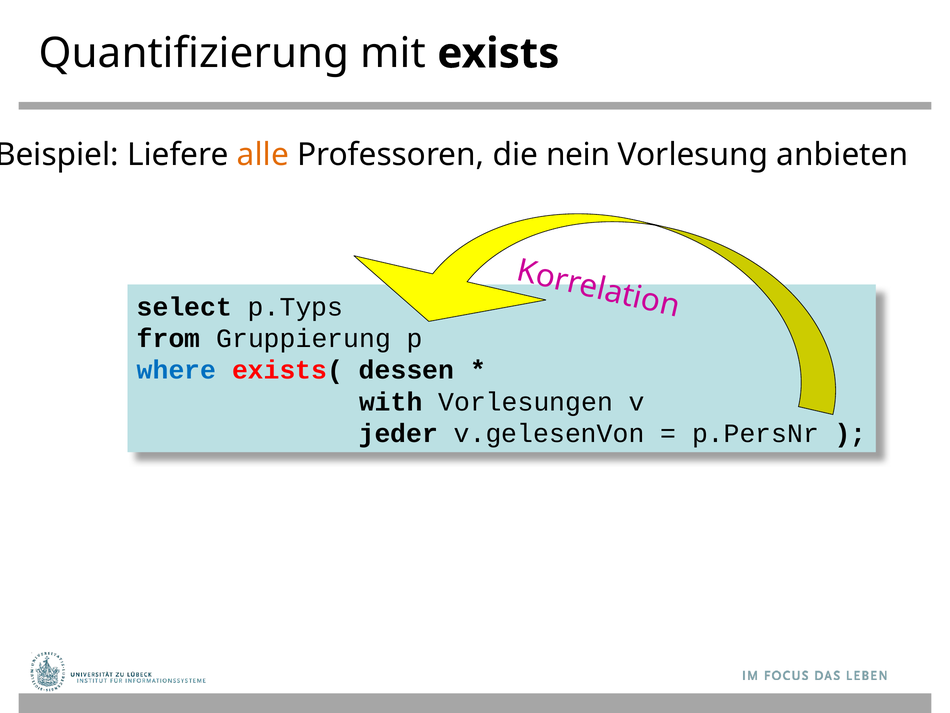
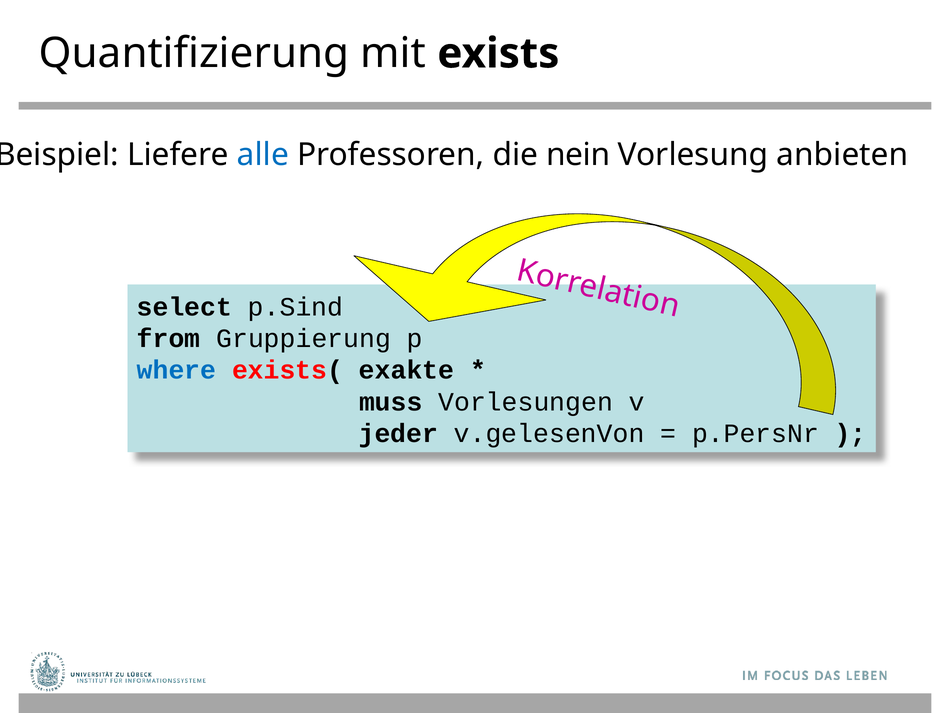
alle colour: orange -> blue (263, 155)
p.Typs: p.Typs -> p.Sind (296, 307)
dessen: dessen -> exakte (407, 370)
with: with -> muss (391, 402)
